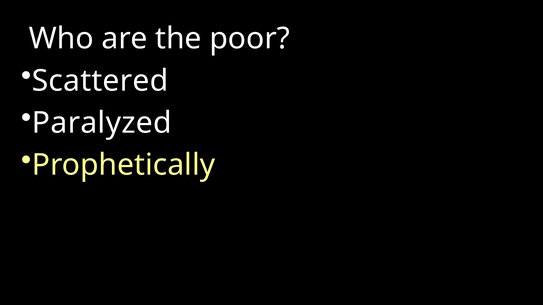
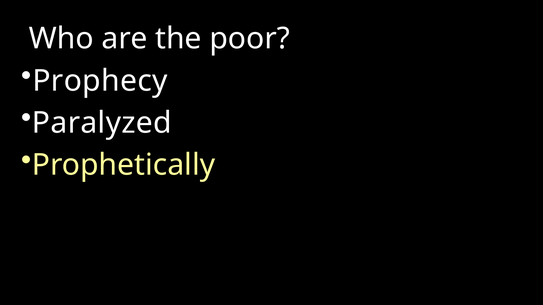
Scattered: Scattered -> Prophecy (100, 81)
